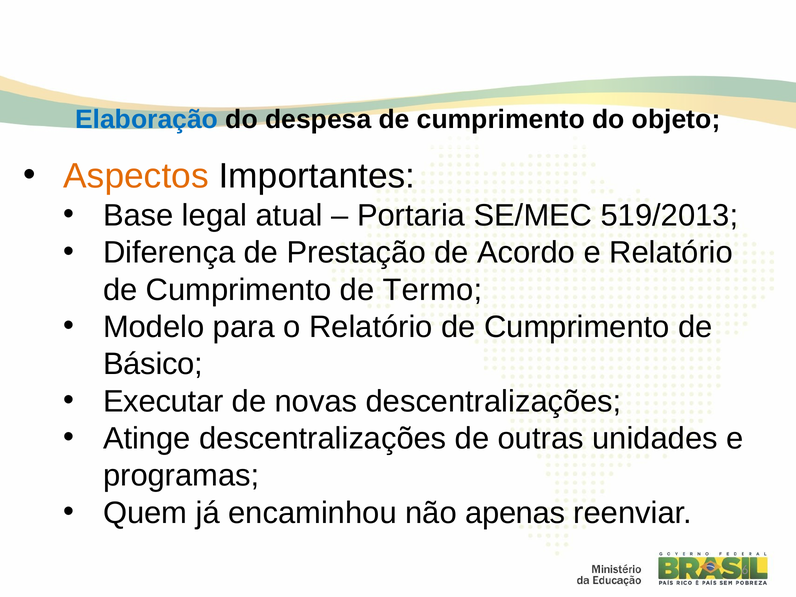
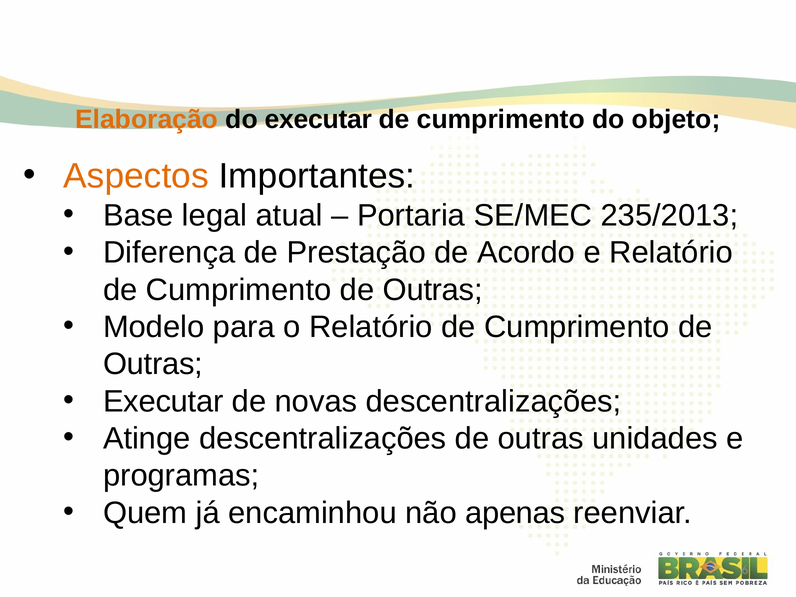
Elaboração colour: blue -> orange (147, 120)
do despesa: despesa -> executar (318, 120)
519/2013: 519/2013 -> 235/2013 (669, 215)
Termo: Termo -> Outras (433, 290)
Básico: Básico -> Outras (153, 364)
